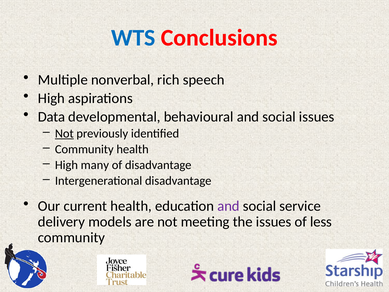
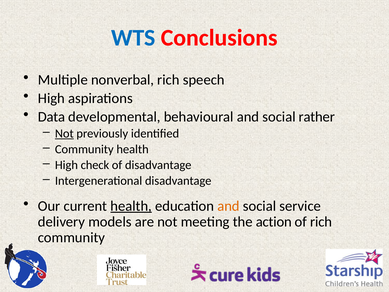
social issues: issues -> rather (317, 117)
many: many -> check (95, 165)
health underline: none -> present (131, 206)
and colour: purple -> orange (228, 206)
the issues: issues -> action (274, 222)
of less: less -> rich (321, 222)
